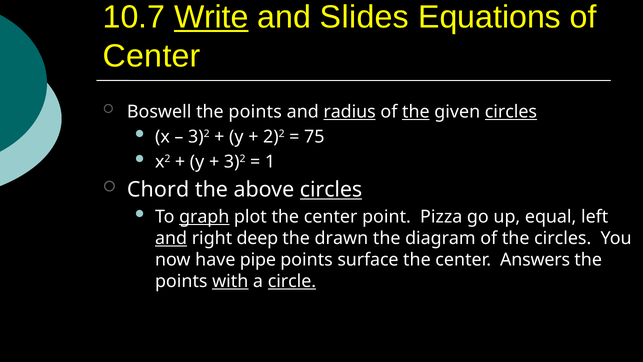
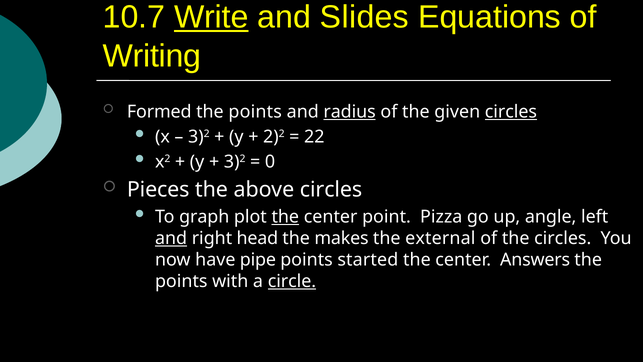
Center: Center -> Writing (152, 56)
Boswell: Boswell -> Formed (159, 112)
the underline: present -> none (416, 112)
75: 75 -> 22 (314, 137)
1: 1 -> 0 (270, 162)
Chord: Chord -> Pieces (158, 190)
circles underline: present -> none (331, 190)
graph underline: present -> none (204, 217)
the underline: none -> present (285, 217)
equal: equal -> angle (551, 217)
deep: deep -> head (257, 238)
drawn: drawn -> makes (342, 238)
diagram: diagram -> external (440, 238)
surface: surface -> started (368, 259)
with underline: present -> none (230, 281)
